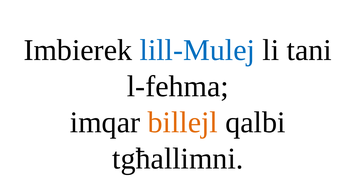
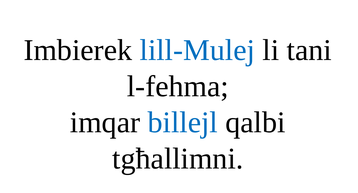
billejl colour: orange -> blue (183, 122)
